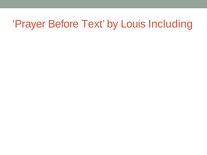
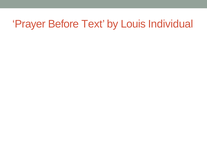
Including: Including -> Individual (171, 24)
